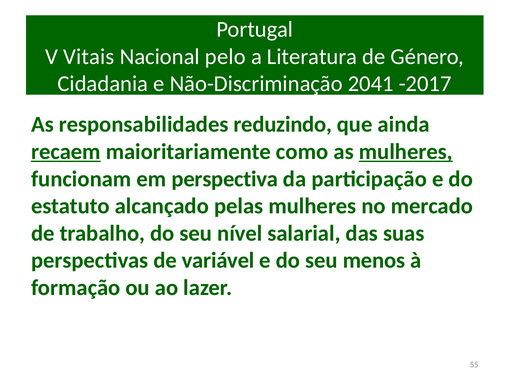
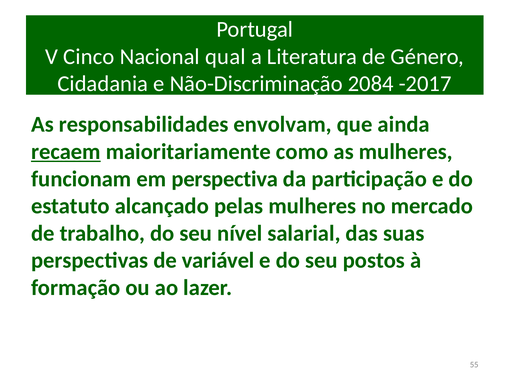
Vitais: Vitais -> Cinco (89, 57)
pelo: pelo -> qual (225, 57)
2041: 2041 -> 2084 (371, 84)
reduzindo: reduzindo -> envolvam (283, 124)
mulheres underline: present -> none (406, 152)
menos: menos -> postos (374, 260)
